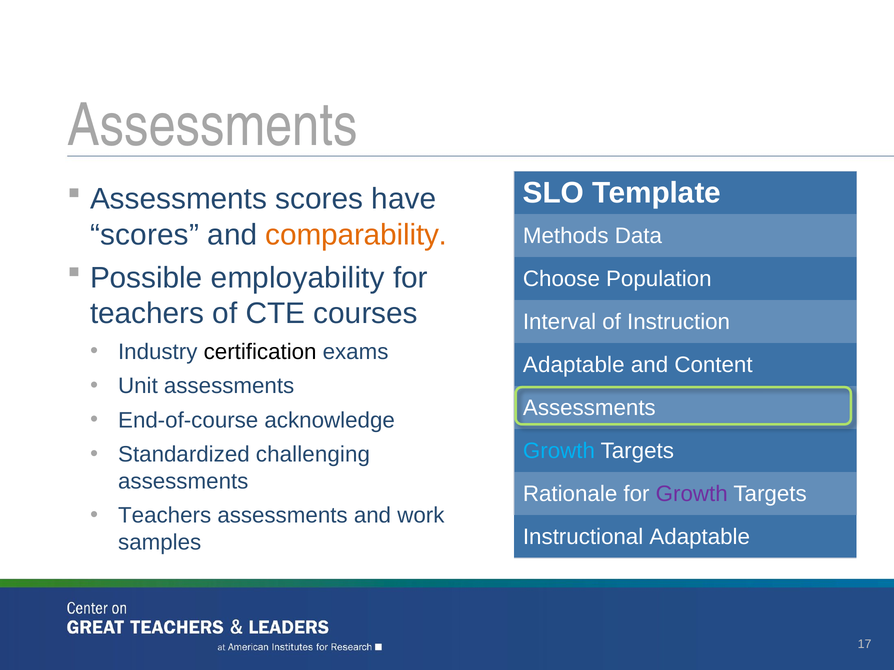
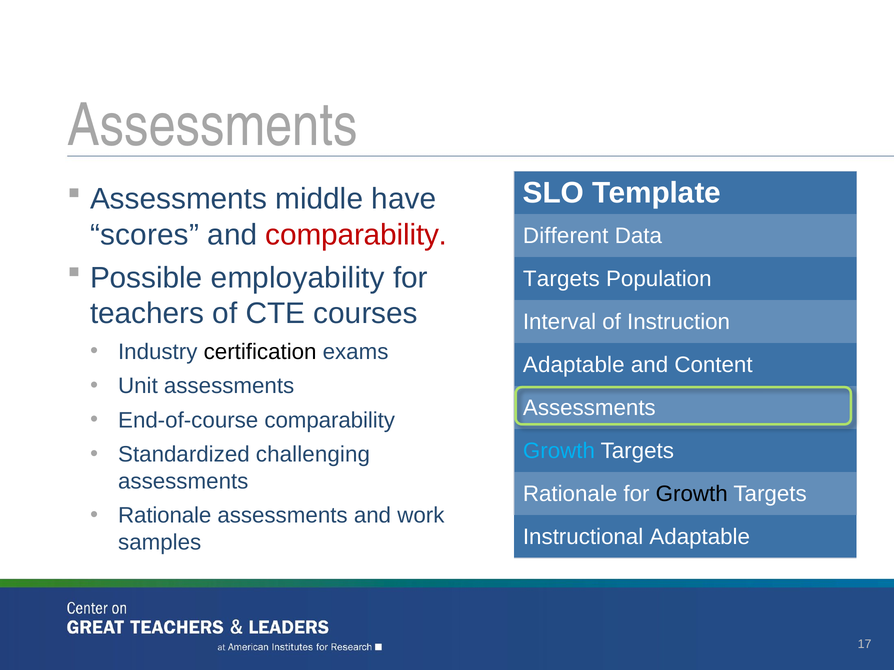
Assessments scores: scores -> middle (319, 199)
comparability colour: orange -> red (356, 235)
Methods: Methods -> Different (566, 236)
Choose: Choose -> Targets (561, 279)
End-of-course acknowledge: acknowledge -> comparability (330, 421)
Growth colour: purple -> black (692, 494)
Teachers: Teachers -> Rationale (165, 516)
